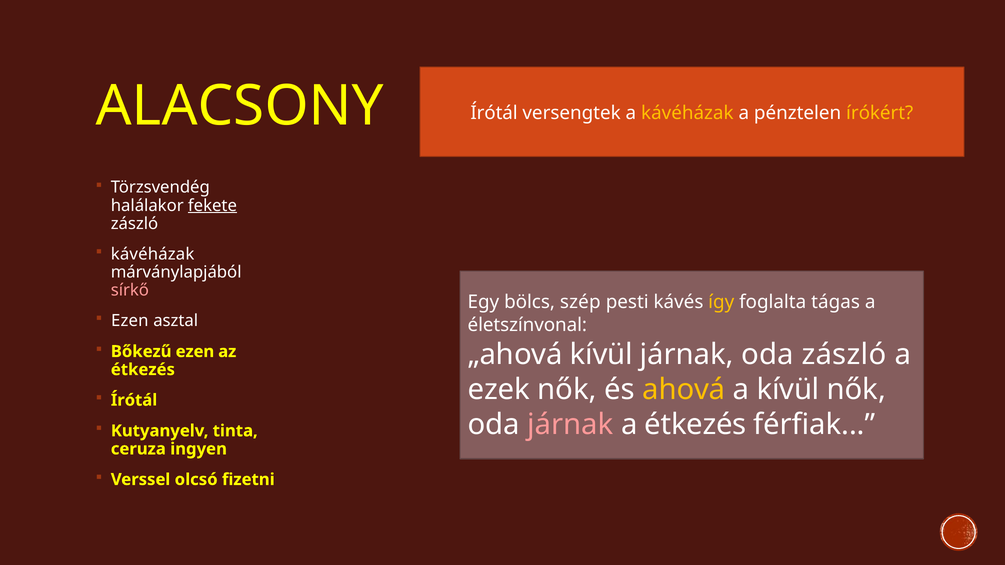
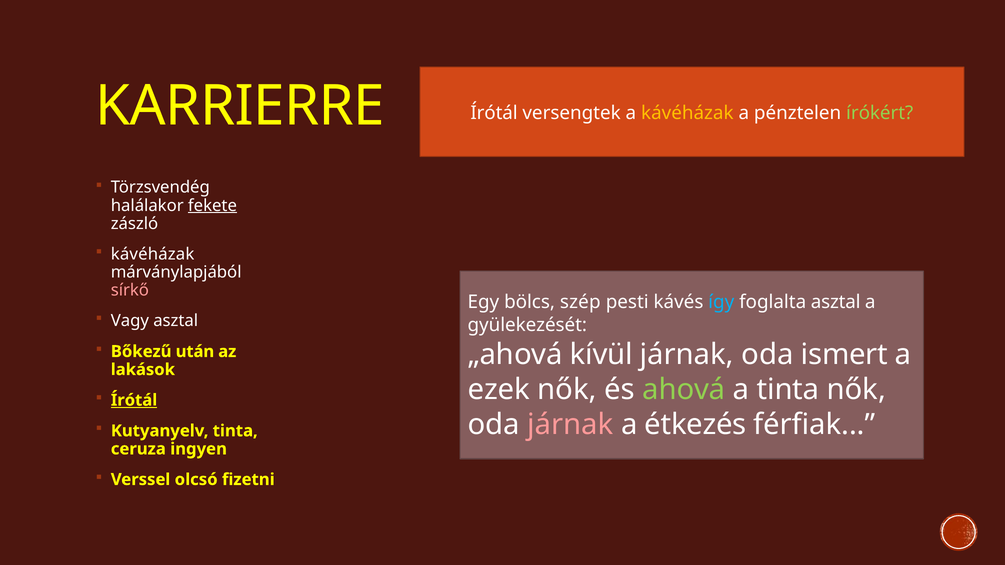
ALACSONY: ALACSONY -> KARRIERRE (240, 106)
írókért colour: yellow -> light green (880, 113)
így colour: yellow -> light blue (721, 302)
foglalta tágas: tágas -> asztal (836, 302)
Ezen: Ezen -> Vagy (130, 321)
életszínvonal: életszínvonal -> gyülekezését (527, 325)
Bőkezű ezen: ezen -> után (195, 352)
oda zászló: zászló -> ismert (844, 355)
étkezés: étkezés -> lakások (143, 370)
ahová colour: yellow -> light green (684, 390)
a kívül: kívül -> tinta (788, 390)
Írótál underline: none -> present (134, 400)
